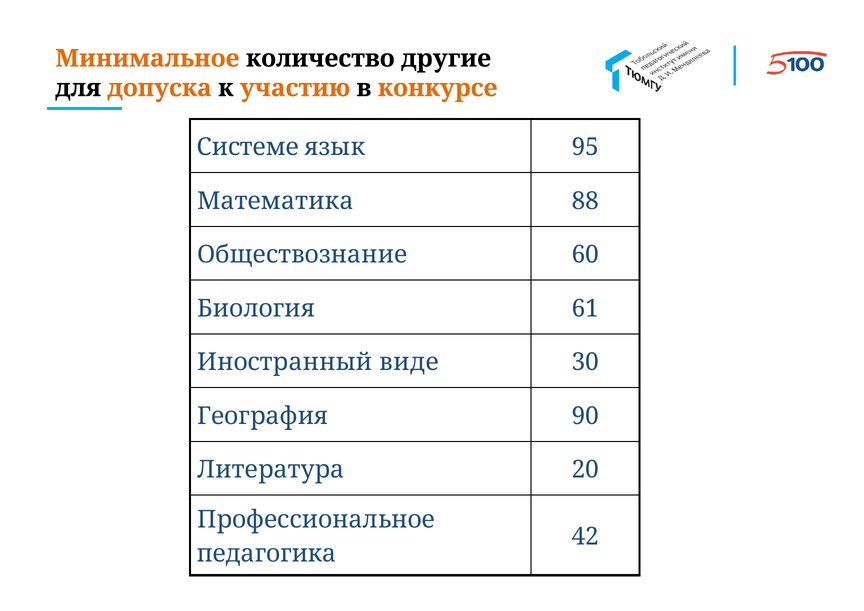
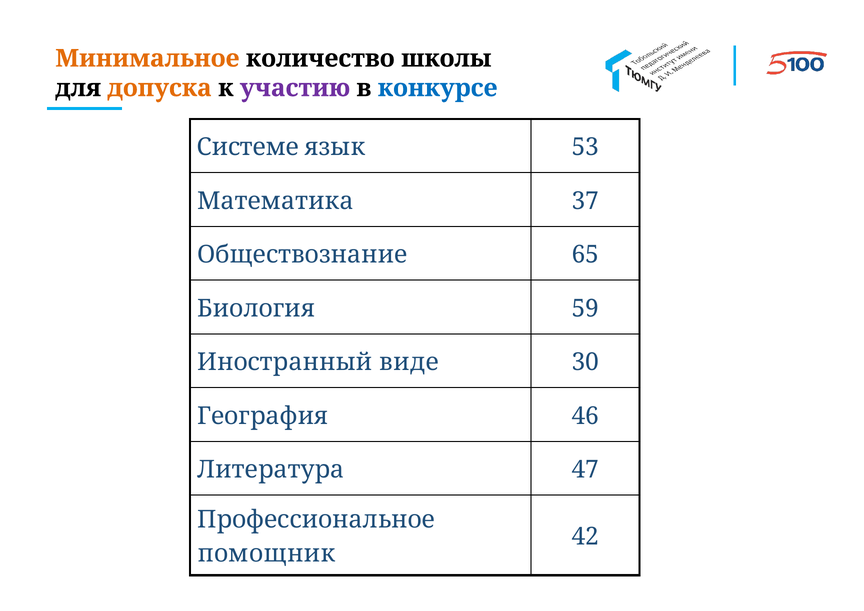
другие: другие -> школы (446, 58)
участию colour: orange -> purple (295, 88)
конкурсе colour: orange -> blue (438, 88)
95: 95 -> 53 (585, 147)
88: 88 -> 37 (585, 201)
60: 60 -> 65 (585, 255)
61: 61 -> 59 (585, 308)
90: 90 -> 46 (585, 416)
20: 20 -> 47 (585, 470)
педагогика: педагогика -> помощник (266, 553)
